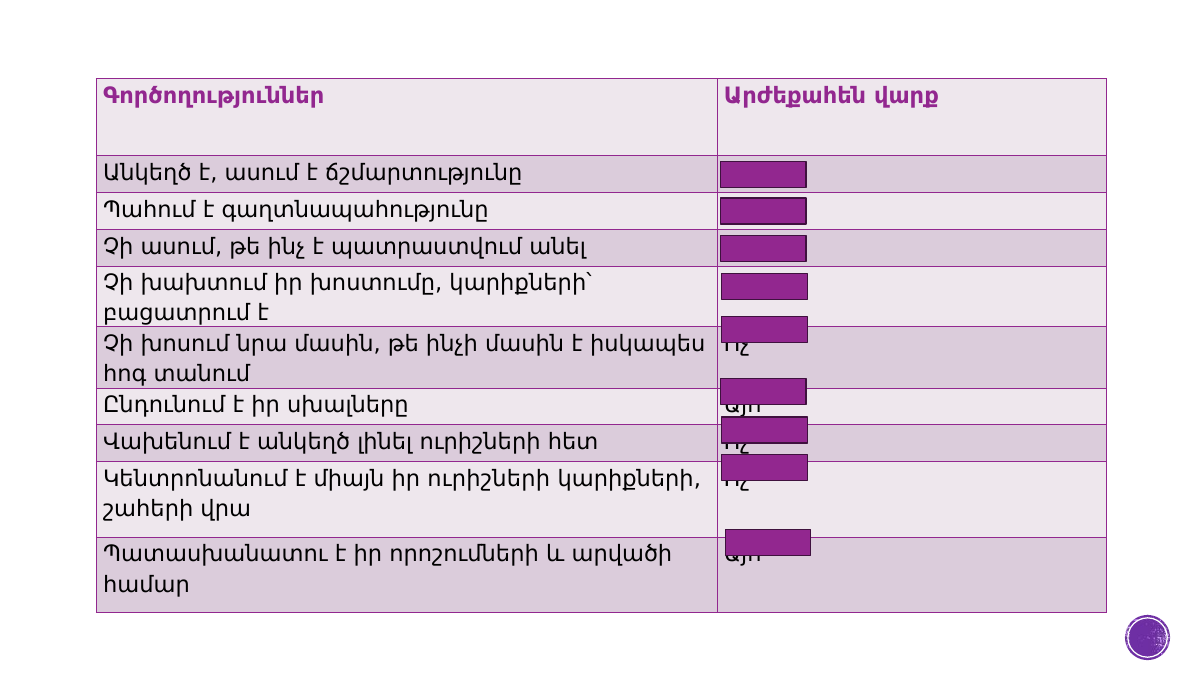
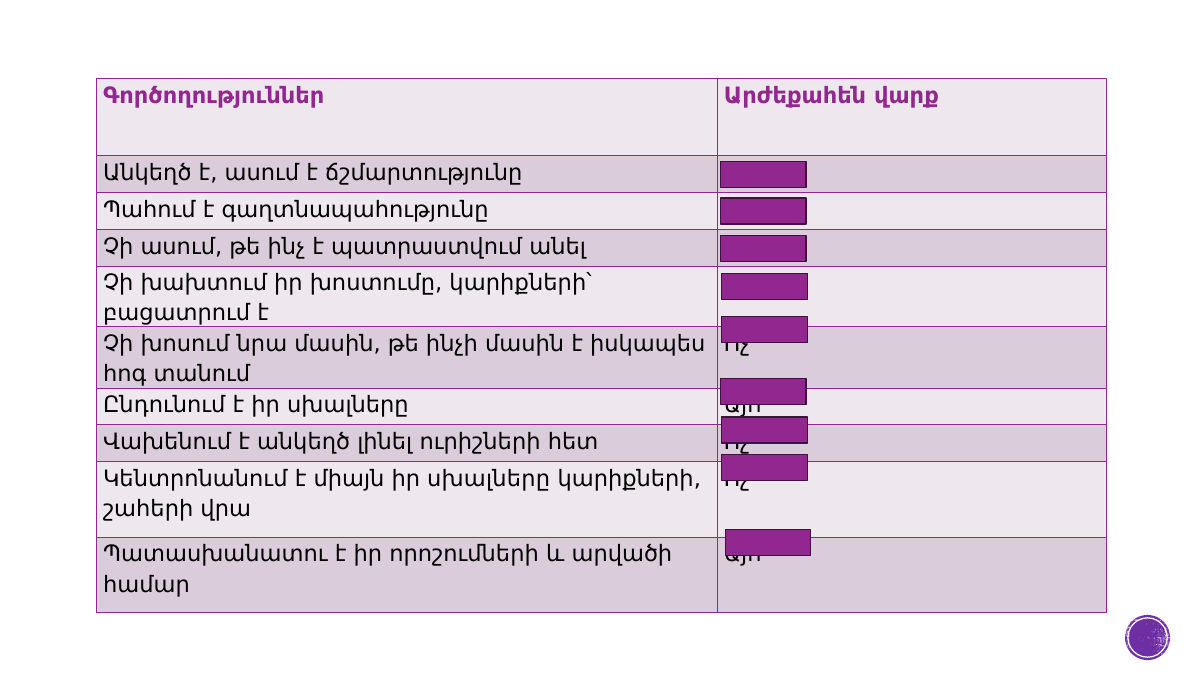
միայն իր ուրիշների: ուրիշների -> սխալները (489, 479)
